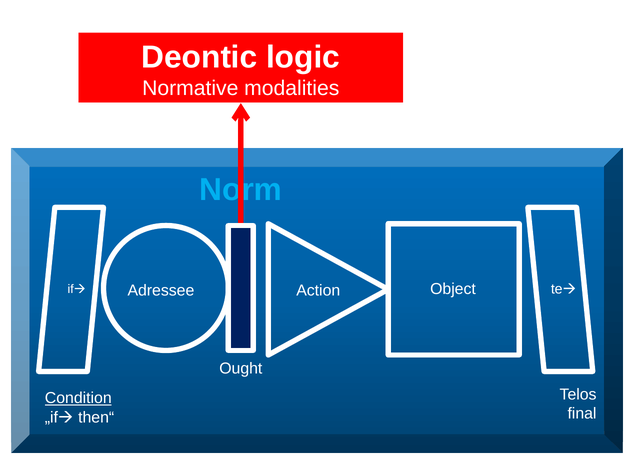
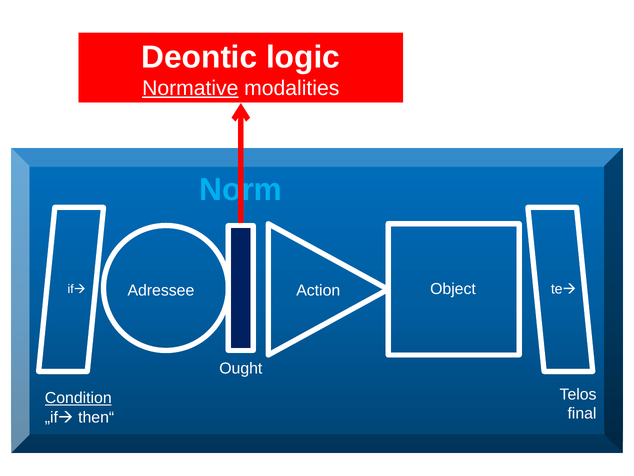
Normative underline: none -> present (190, 88)
